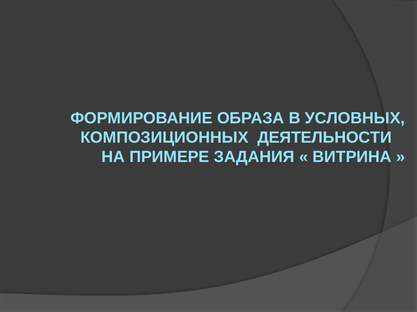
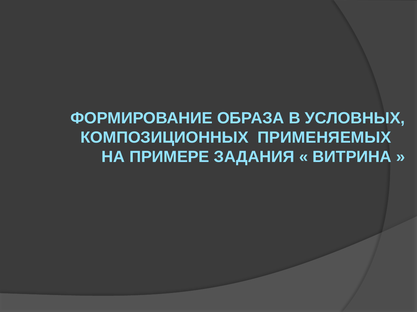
ДЕЯТЕЛЬНОСТИ: ДЕЯТЕЛЬНОСТИ -> ПРИМЕНЯЕМЫХ (324, 138)
